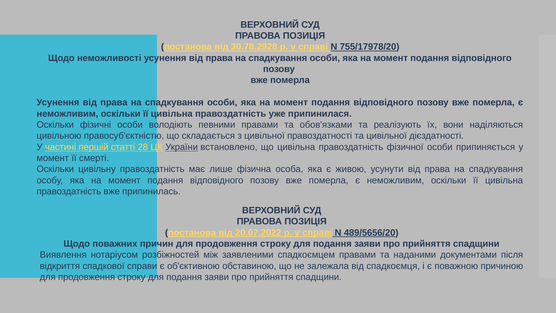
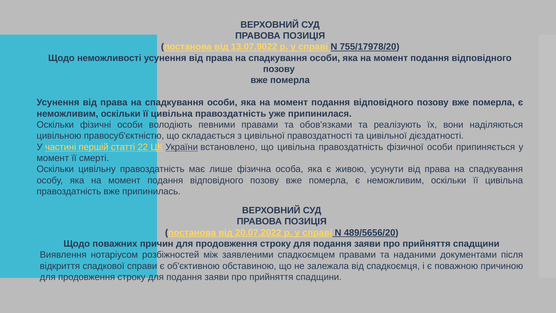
30.78.2928: 30.78.2928 -> 13.07.9022 (254, 47)
28: 28 -> 22 (143, 147)
